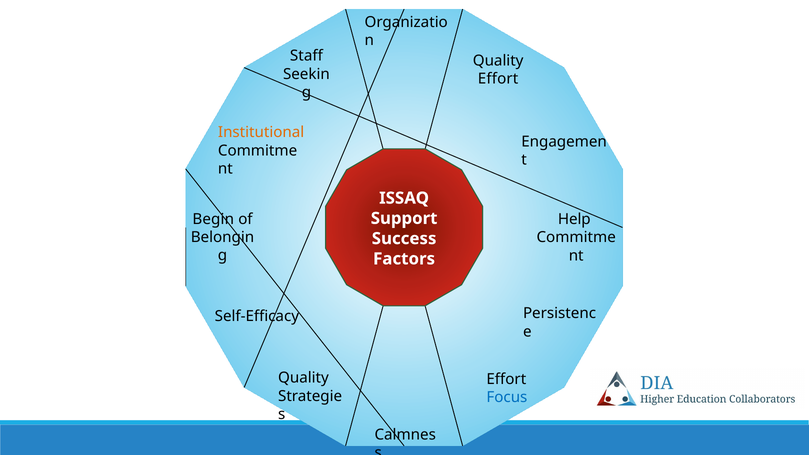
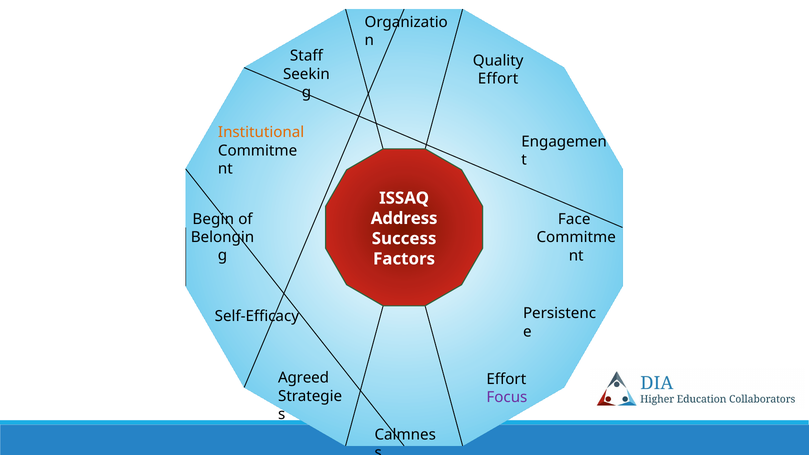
Help: Help -> Face (574, 219)
Support: Support -> Address (404, 218)
Quality: Quality -> Agreed (303, 378)
Focus colour: blue -> purple (507, 397)
